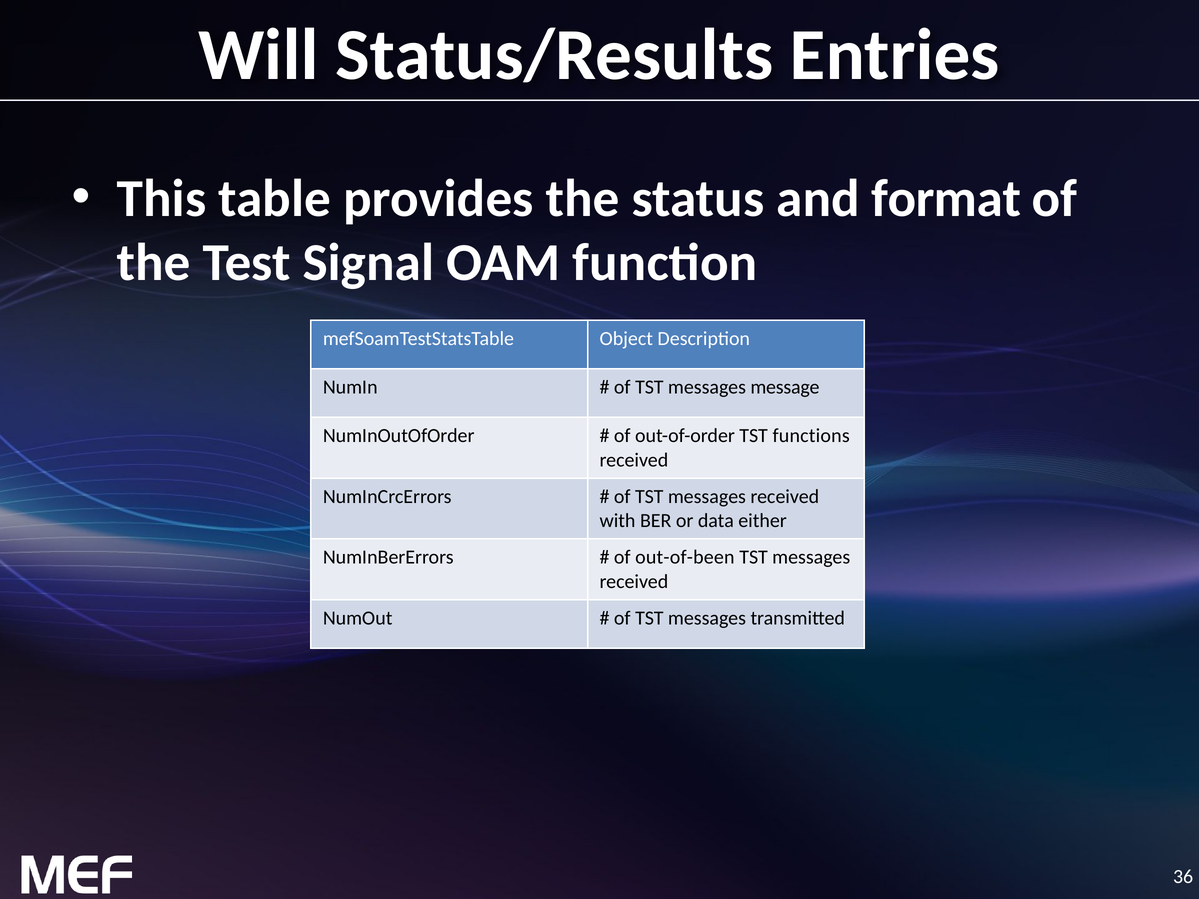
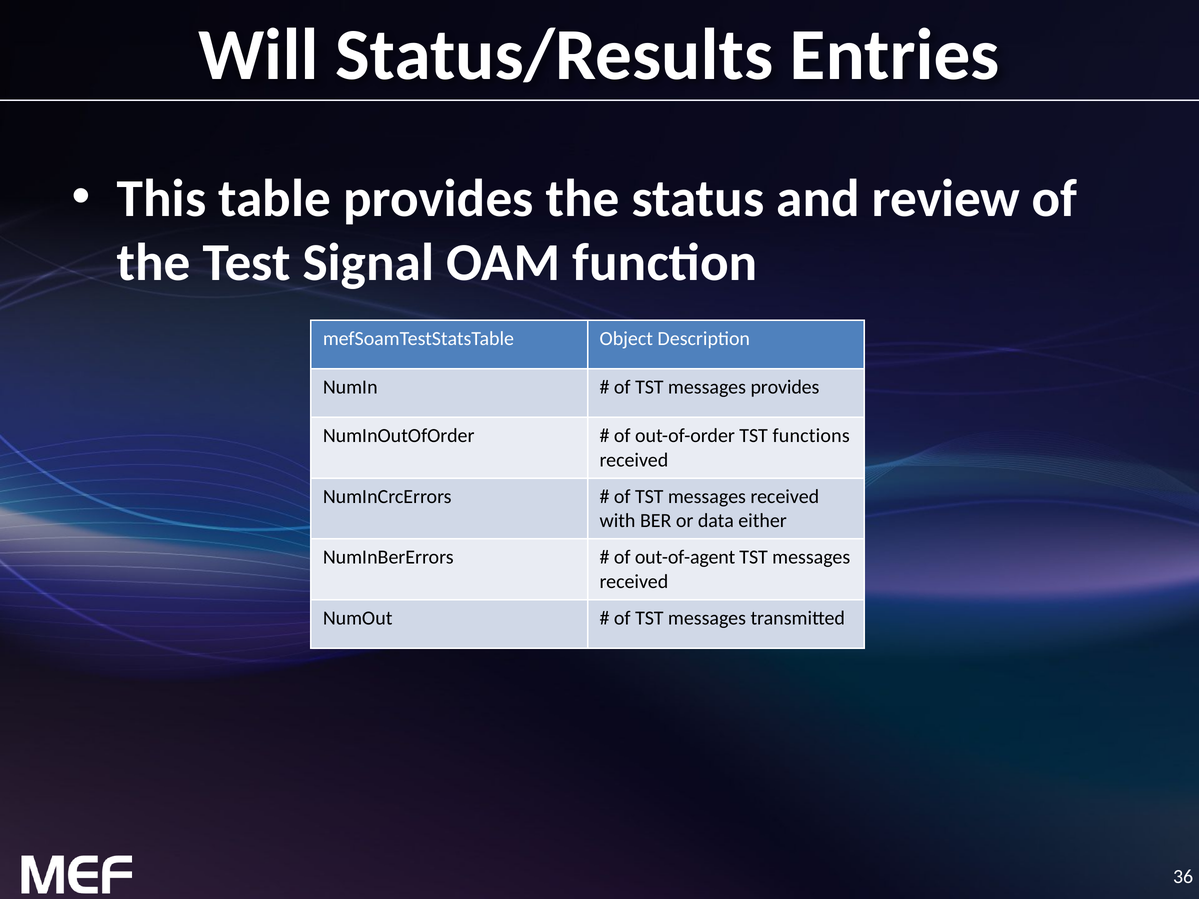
format: format -> review (946, 199)
messages message: message -> provides (785, 387)
out-of-been: out-of-been -> out-of-agent (685, 557)
